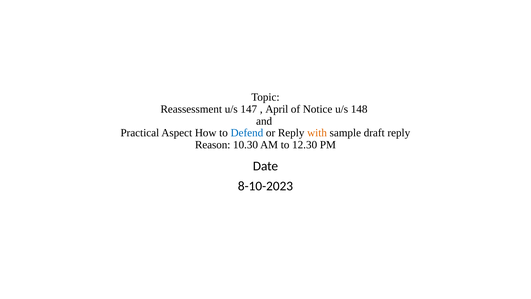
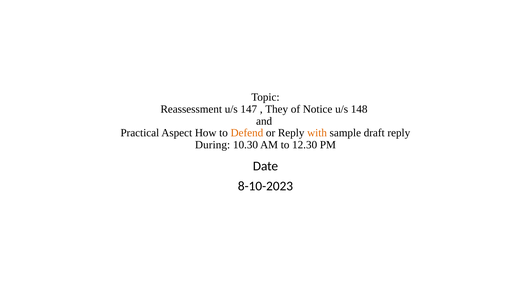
April: April -> They (277, 109)
Defend colour: blue -> orange (247, 133)
Reason: Reason -> During (213, 145)
